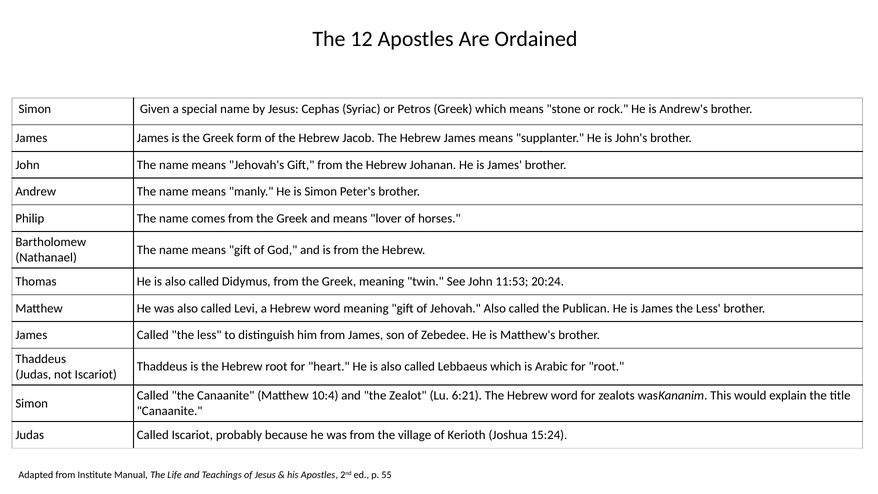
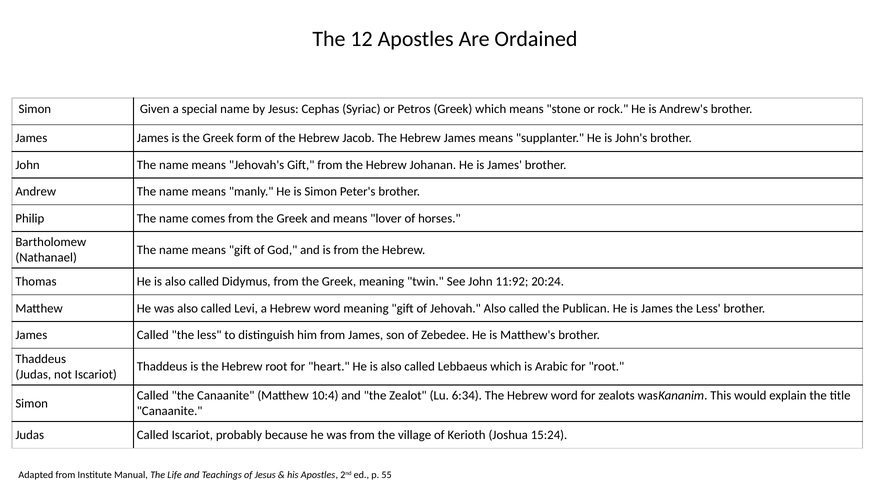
11:53: 11:53 -> 11:92 (512, 282)
6:21: 6:21 -> 6:34 (467, 395)
